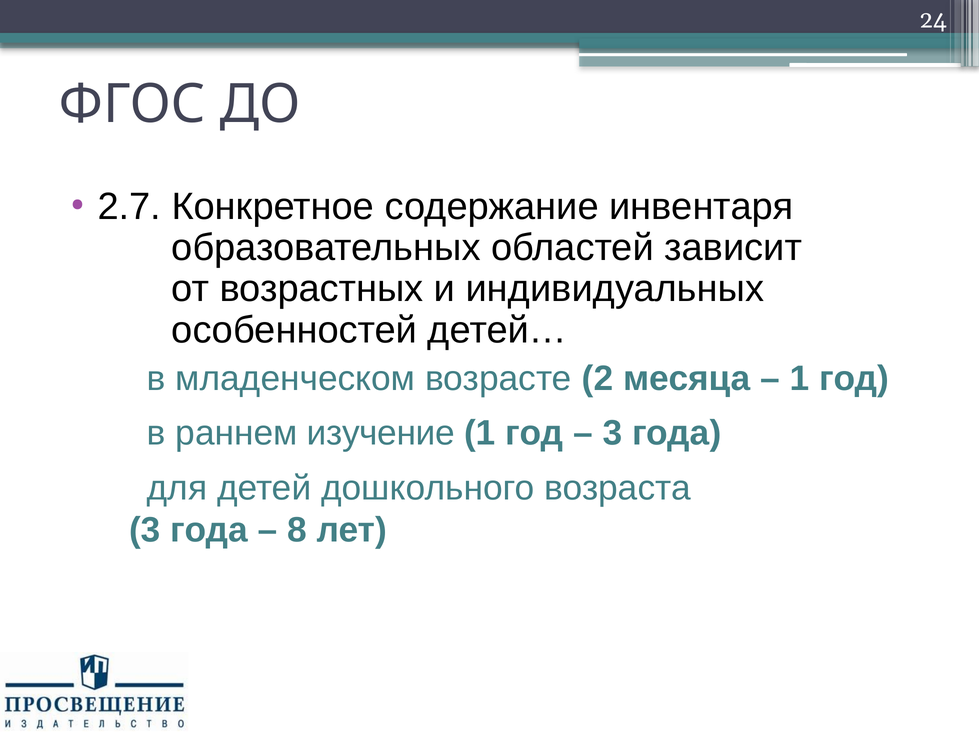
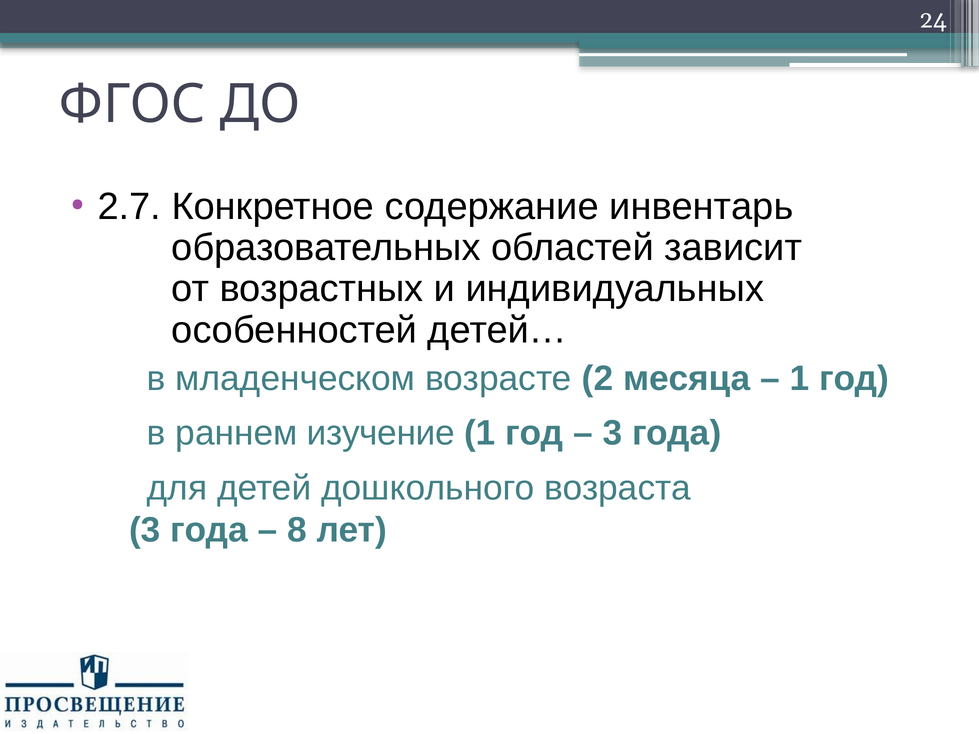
инвентаря: инвентаря -> инвентарь (701, 207)
